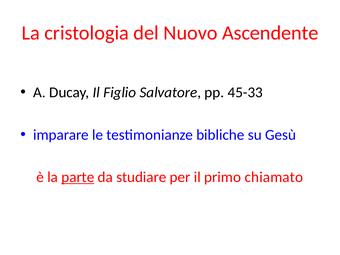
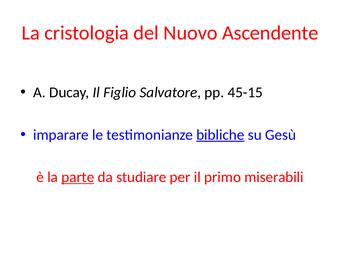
45-33: 45-33 -> 45-15 (245, 92)
bibliche underline: none -> present (220, 135)
chiamato: chiamato -> miserabili (274, 177)
